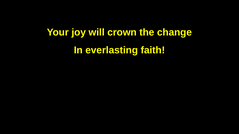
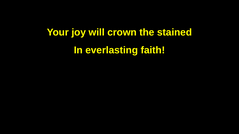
change: change -> stained (175, 32)
